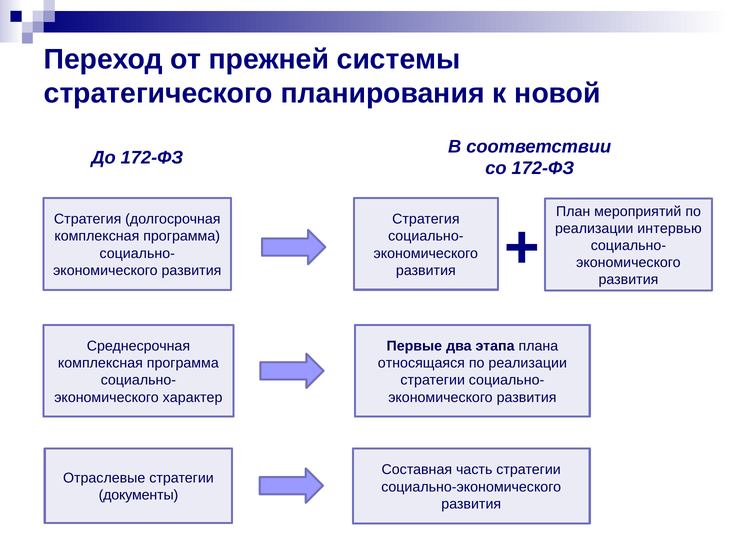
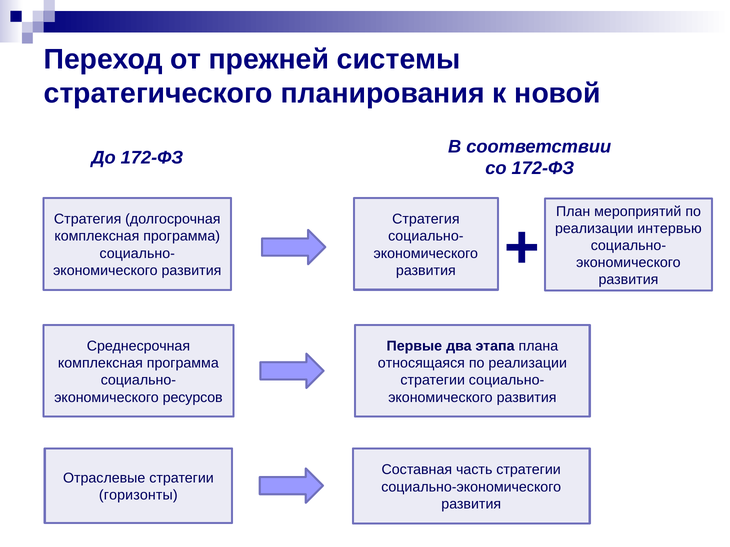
характер: характер -> ресурсов (193, 398)
документы: документы -> горизонты (138, 496)
